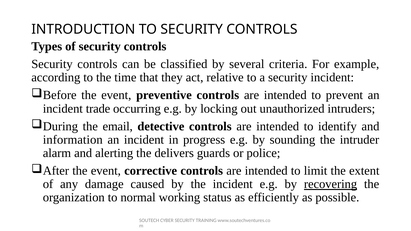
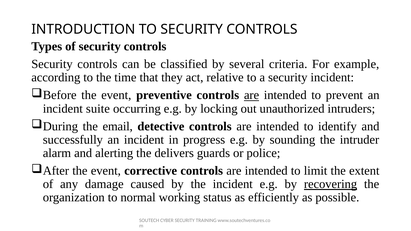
are underline: none -> present (252, 95)
trade: trade -> suite (98, 109)
information: information -> successfully (73, 140)
